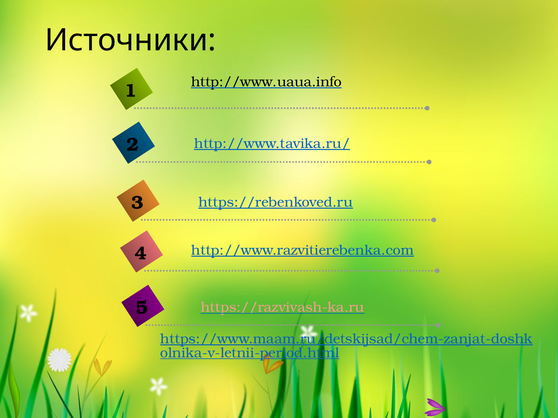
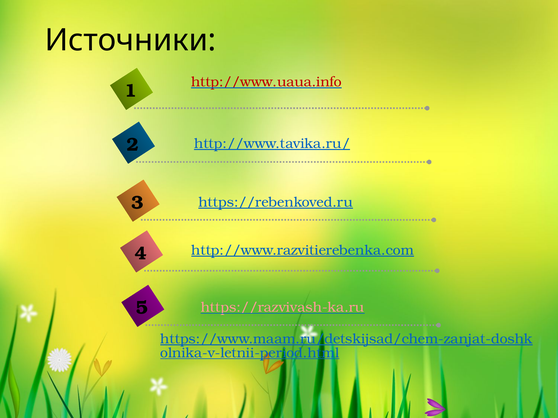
http://www.uaua.info colour: black -> red (266, 82)
